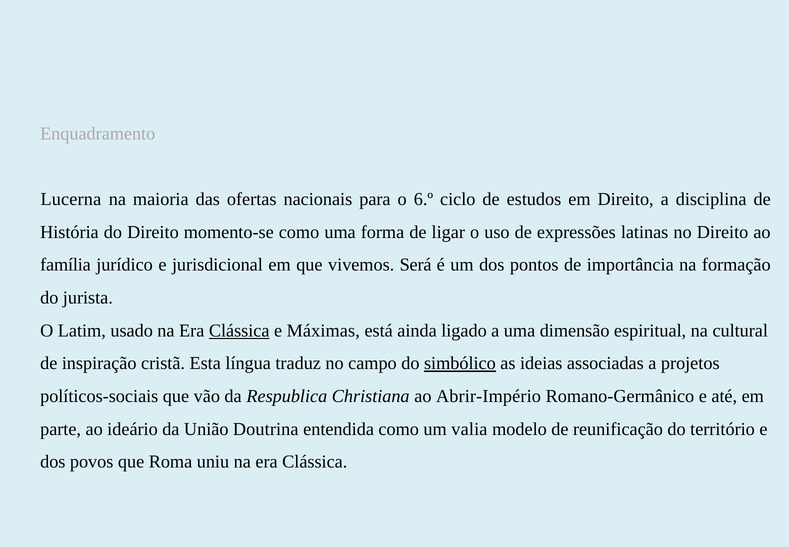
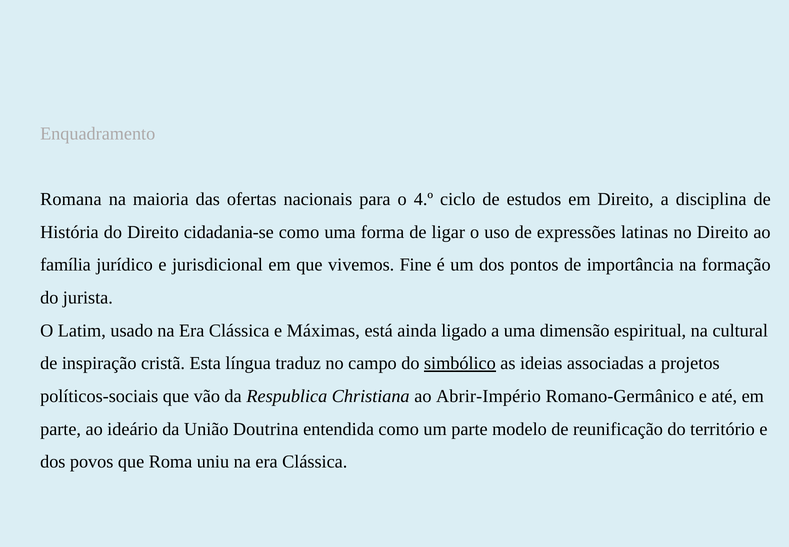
Lucerna: Lucerna -> Romana (71, 199)
6.º: 6.º -> 4.º (423, 199)
momento-se: momento-se -> cidadania-se (229, 232)
Será: Será -> Fine (416, 265)
Clássica underline: present -> none (239, 330)
um valia: valia -> parte (469, 429)
